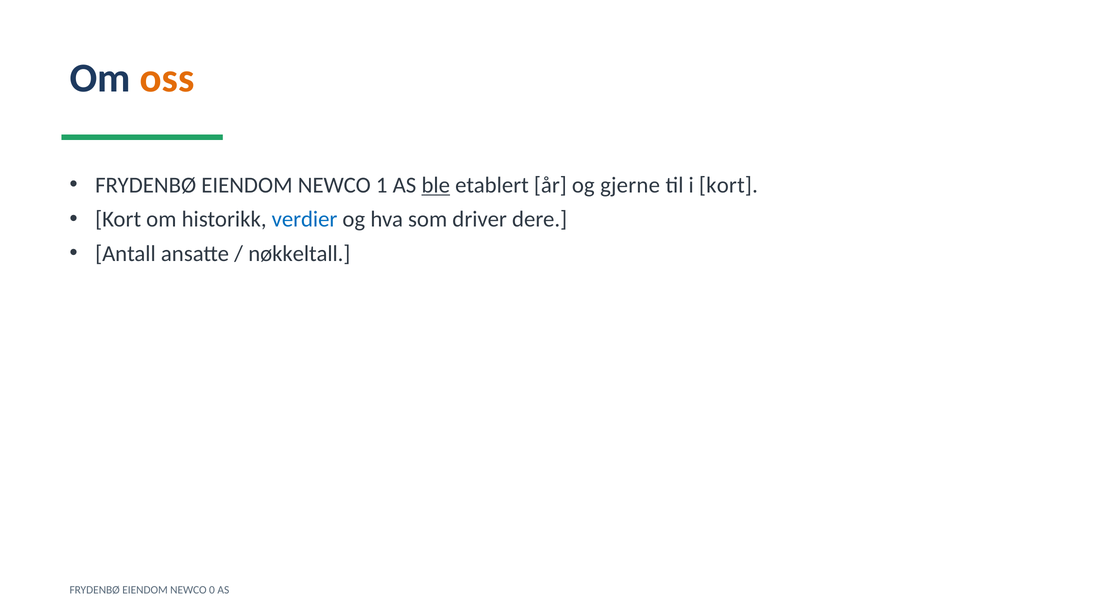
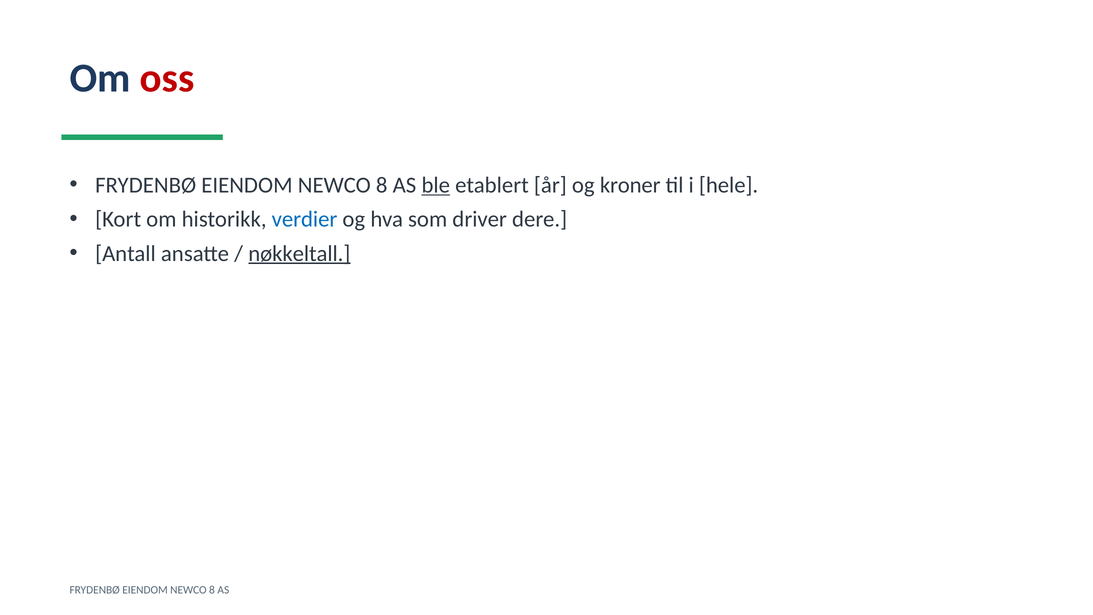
oss colour: orange -> red (167, 78)
1: 1 -> 8 (382, 185)
gjerne: gjerne -> kroner (630, 185)
i kort: kort -> hele (729, 185)
nøkkeltall underline: none -> present (299, 253)
0: 0 -> 8 (212, 590)
